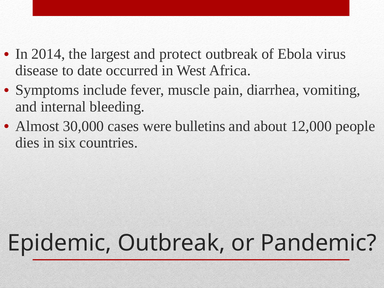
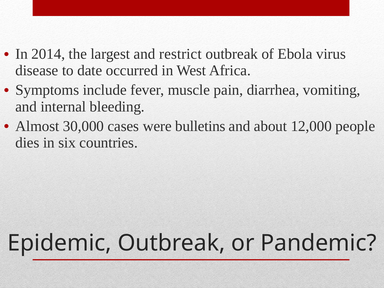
protect: protect -> restrict (180, 54)
